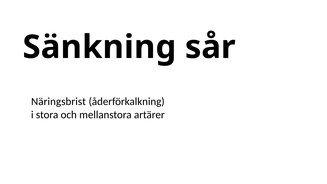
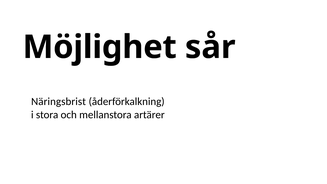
Sänkning: Sänkning -> Möjlighet (100, 47)
